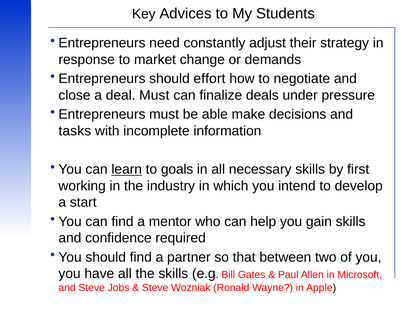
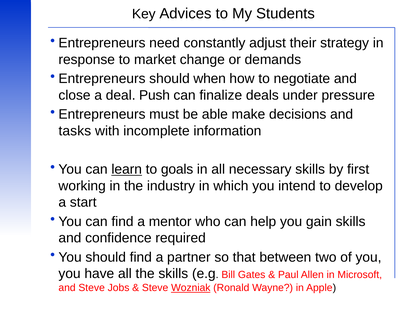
effort: effort -> when (210, 79)
deal Must: Must -> Push (154, 95)
Wozniak underline: none -> present (191, 288)
